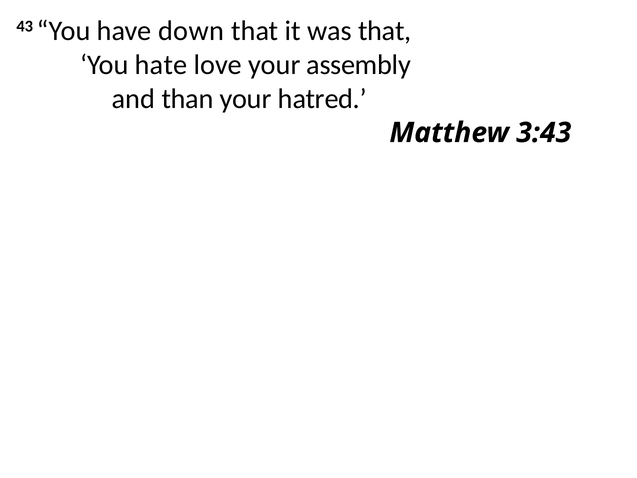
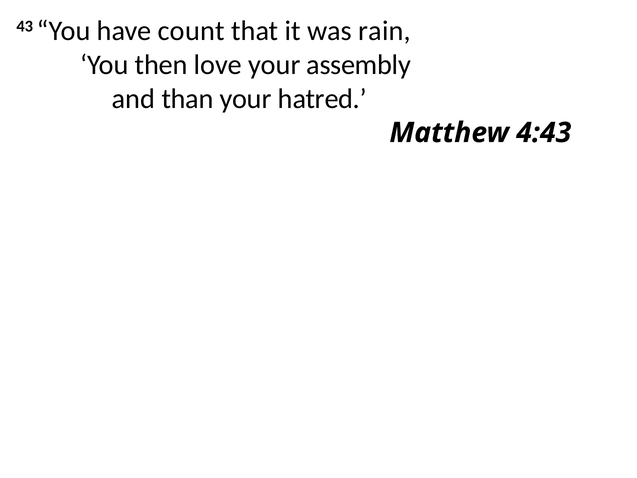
down: down -> count (191, 31)
was that: that -> rain (385, 31)
hate: hate -> then (161, 65)
3:43: 3:43 -> 4:43 (544, 133)
